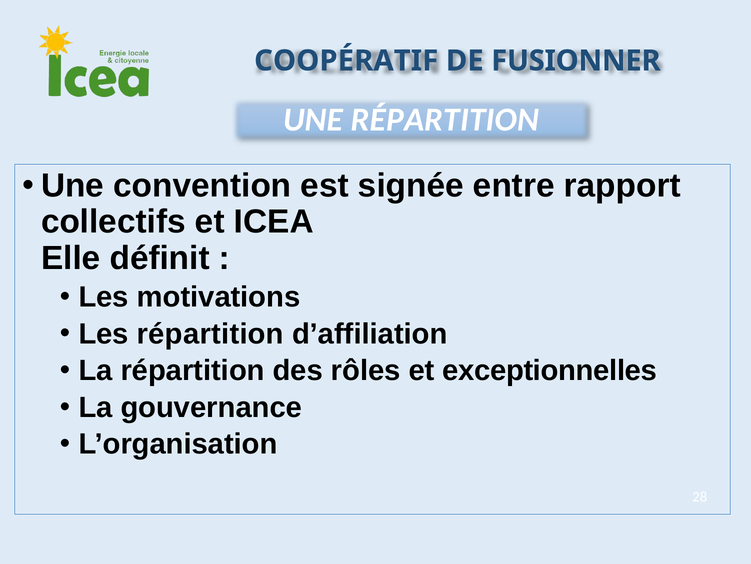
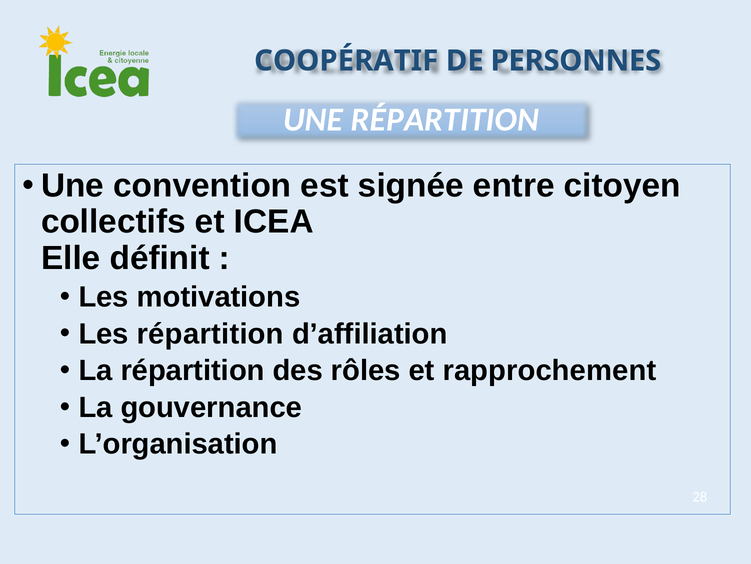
FUSIONNER: FUSIONNER -> PERSONNES (576, 61)
rapport: rapport -> citoyen (622, 186)
exceptionnelles: exceptionnelles -> rapprochement (549, 370)
